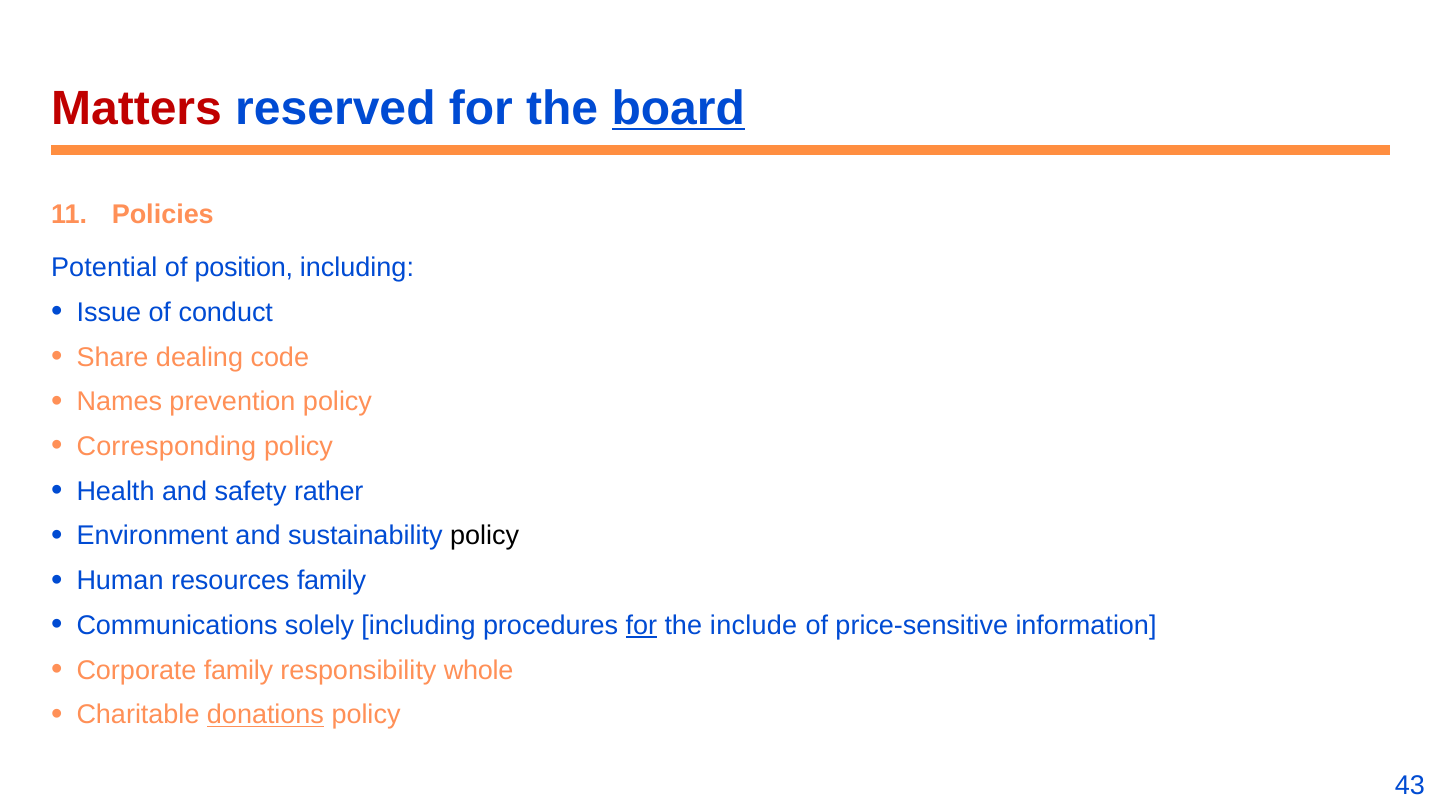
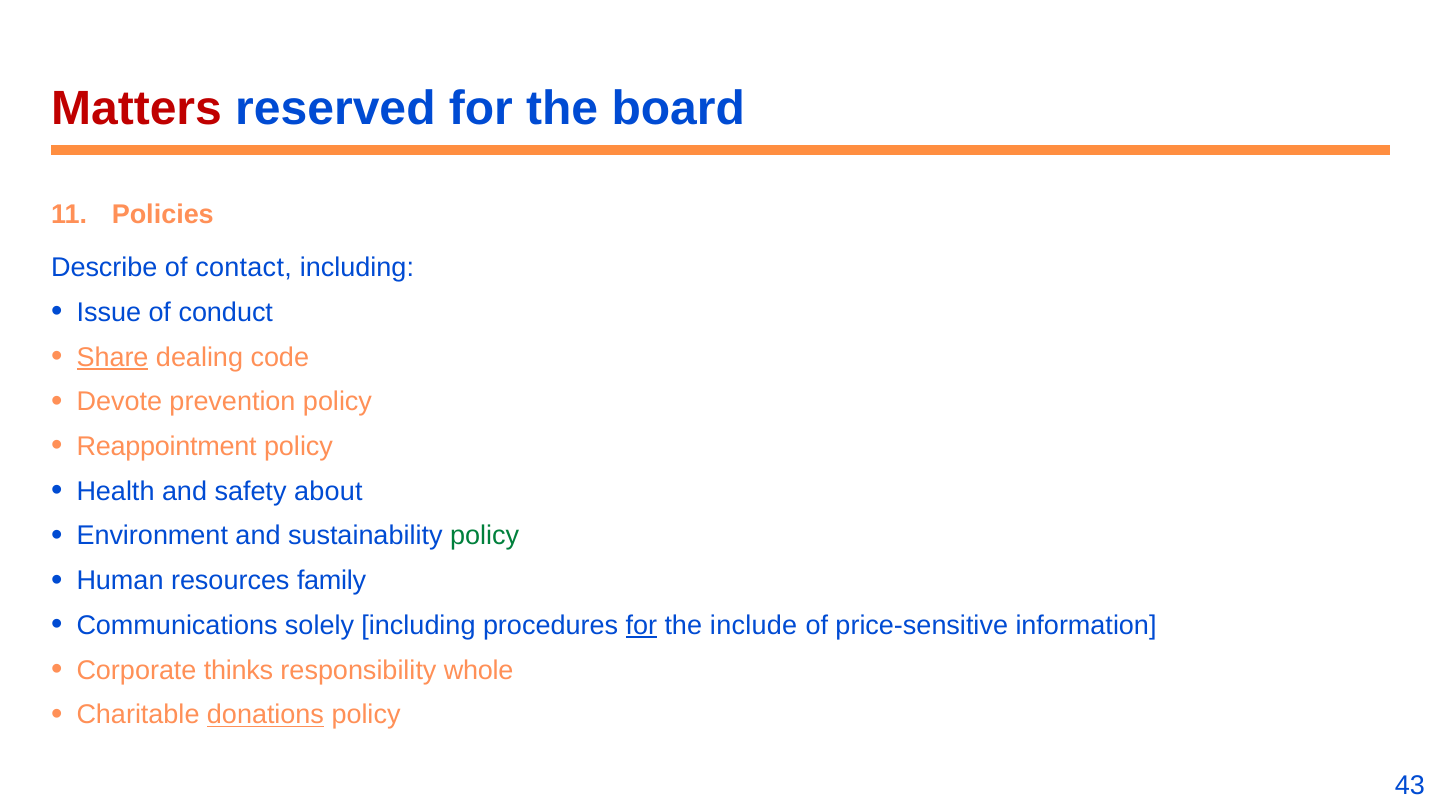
board underline: present -> none (678, 108)
Potential: Potential -> Describe (104, 268)
position: position -> contact (244, 268)
Share underline: none -> present (113, 357)
Names: Names -> Devote (119, 402)
Corresponding: Corresponding -> Reappointment (167, 446)
rather: rather -> about (328, 491)
policy colour: black -> green (485, 536)
Corporate family: family -> thinks (239, 670)
